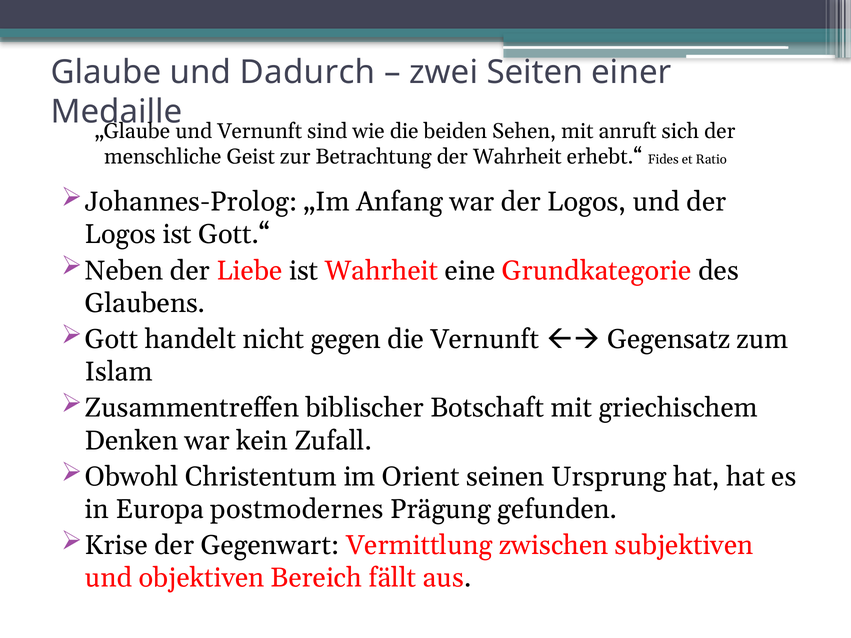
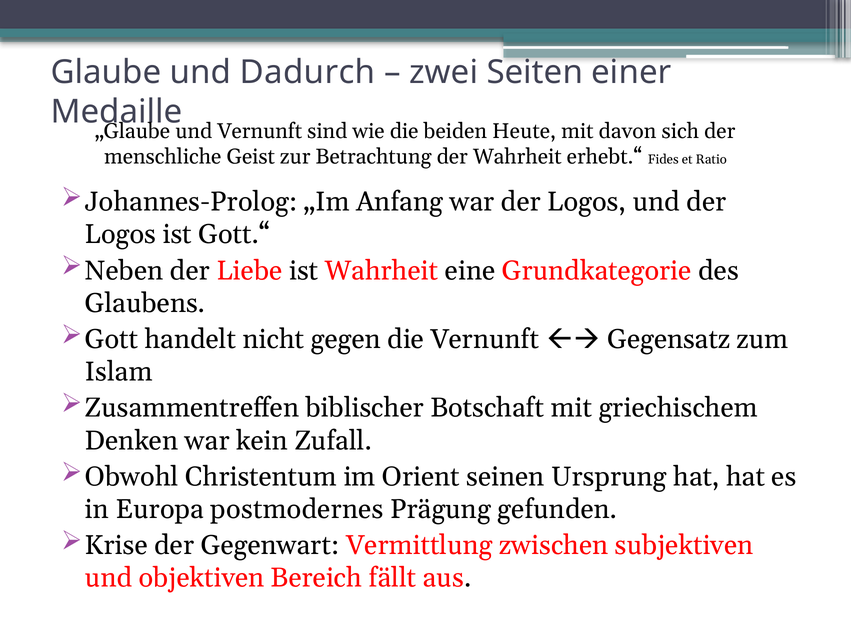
Sehen: Sehen -> Heute (524, 131)
anruft: anruft -> davon (627, 131)
